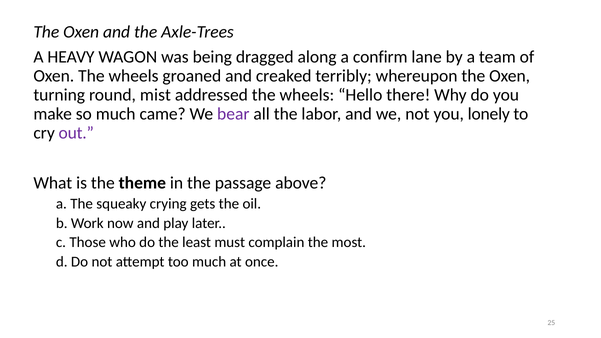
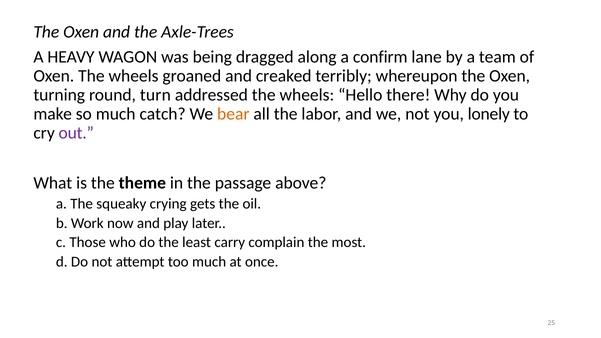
mist: mist -> turn (155, 95)
came: came -> catch (163, 114)
bear colour: purple -> orange (233, 114)
must: must -> carry (230, 243)
